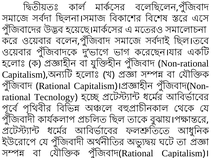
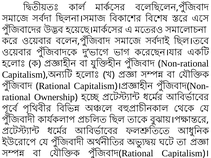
Tecnology: Tecnology -> Ownership (55, 97)
